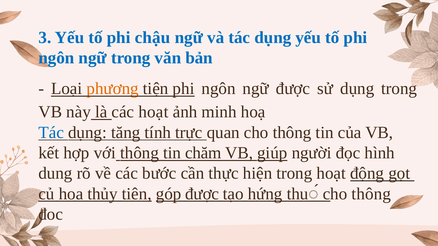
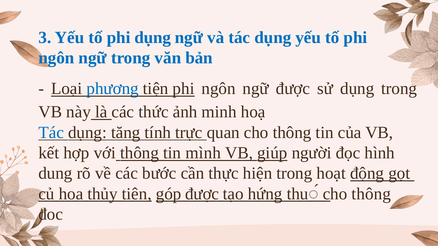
phi chậu: chậu -> dụng (153, 37)
phương colour: orange -> blue (113, 89)
các hoạt: hoạt -> thức (154, 112)
chăm: chăm -> mình (203, 153)
